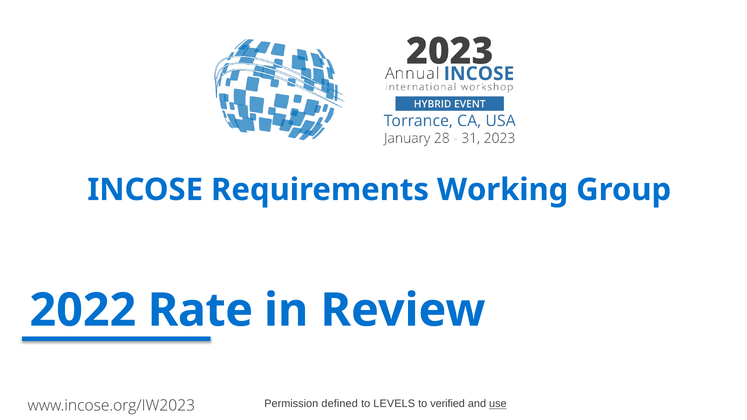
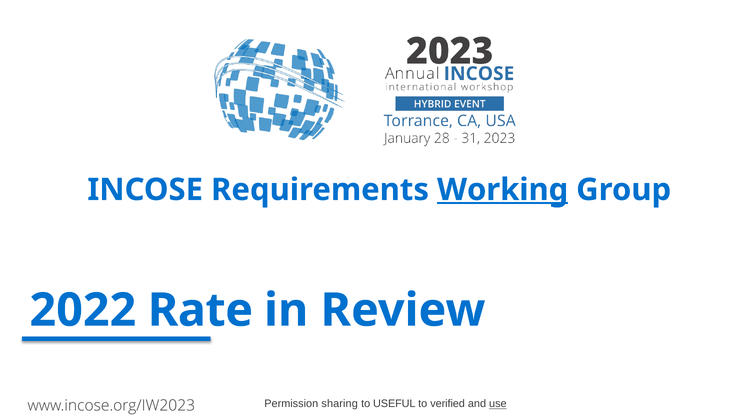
Working underline: none -> present (503, 190)
defined: defined -> sharing (340, 404)
LEVELS: LEVELS -> USEFUL (394, 404)
